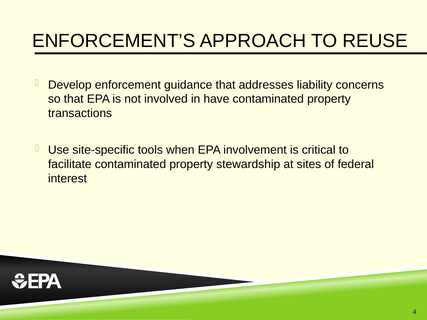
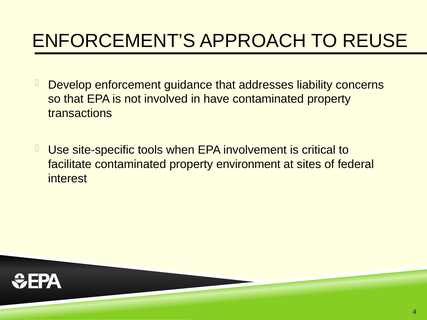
stewardship: stewardship -> environment (248, 164)
